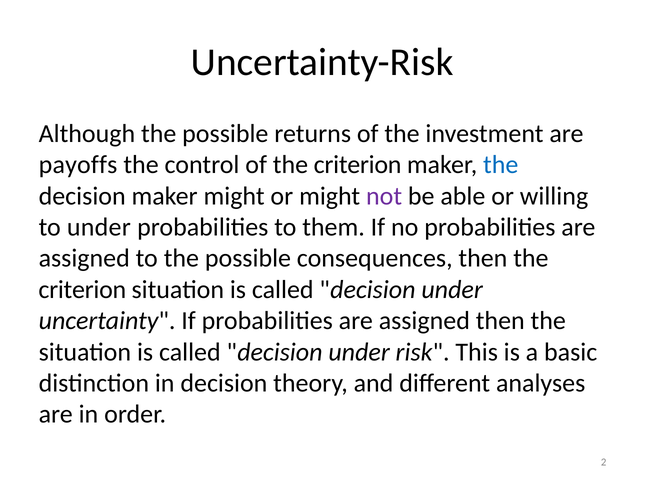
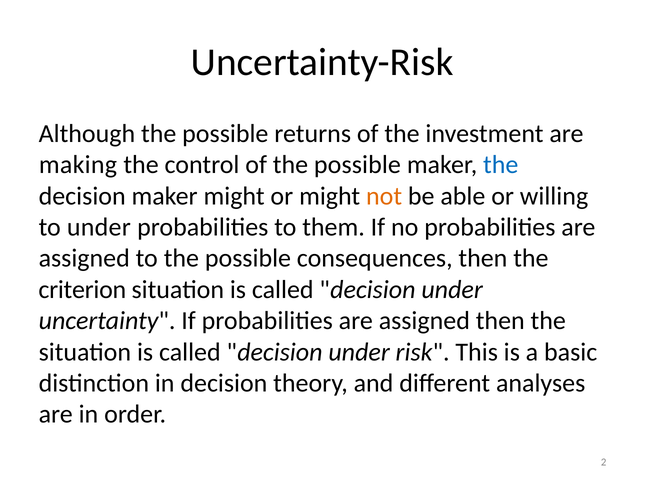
payoffs: payoffs -> making (78, 165)
of the criterion: criterion -> possible (357, 165)
not colour: purple -> orange (384, 196)
